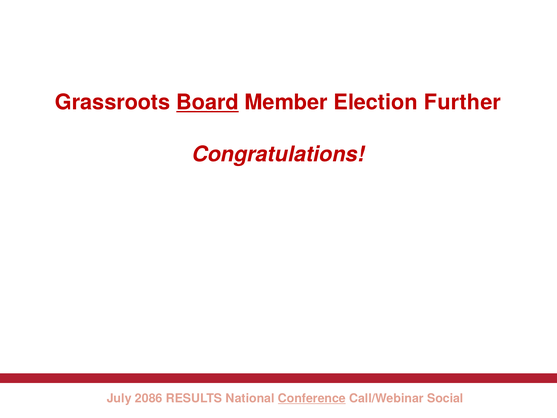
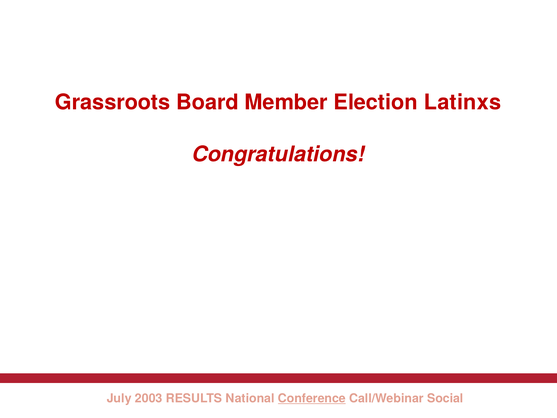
Board underline: present -> none (207, 102)
Further: Further -> Latinxs (462, 102)
2086: 2086 -> 2003 (149, 398)
